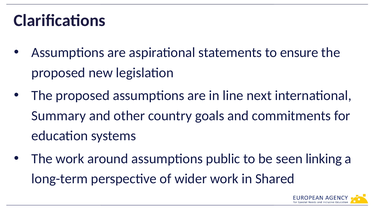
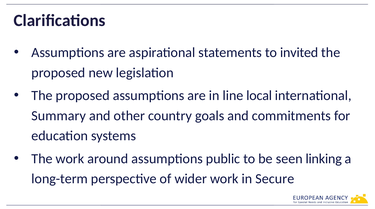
ensure: ensure -> invited (299, 53)
next: next -> local (259, 96)
Shared: Shared -> Secure (275, 179)
